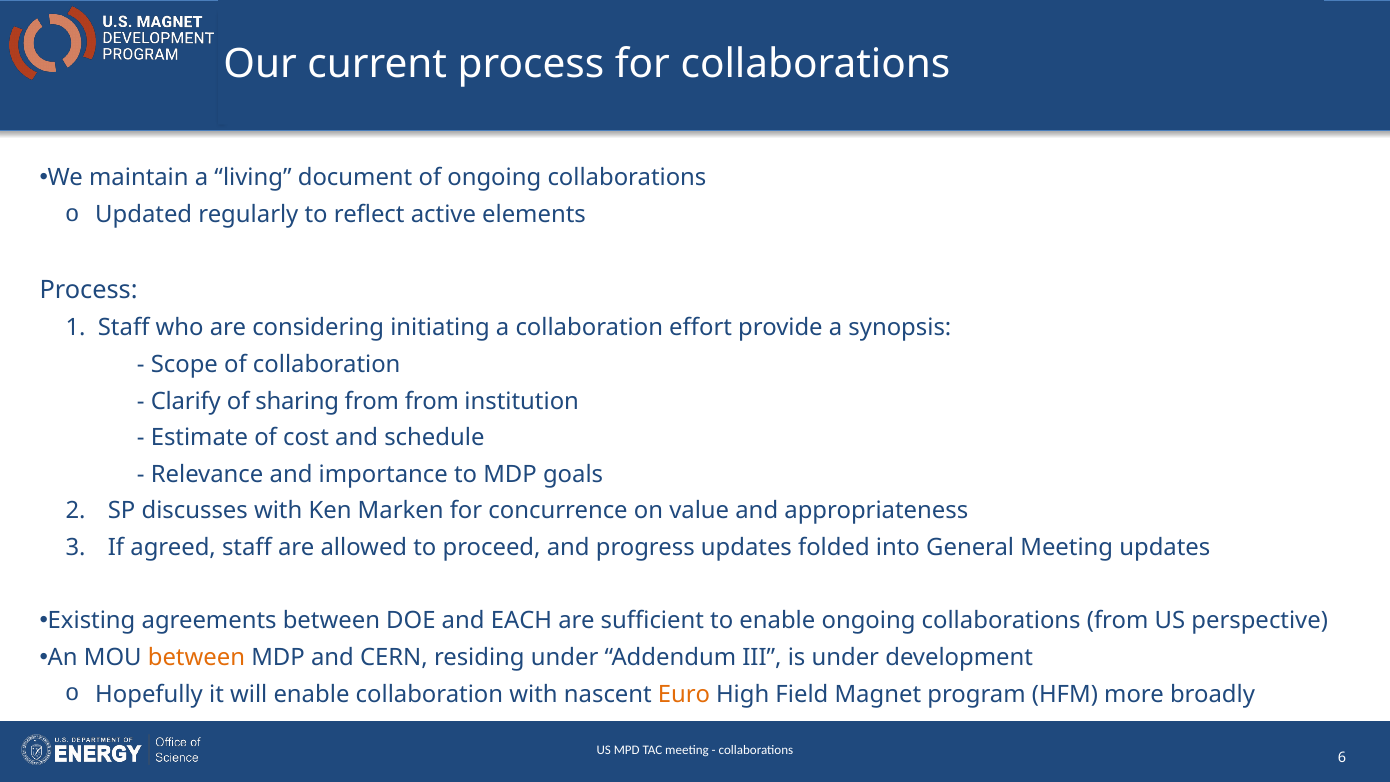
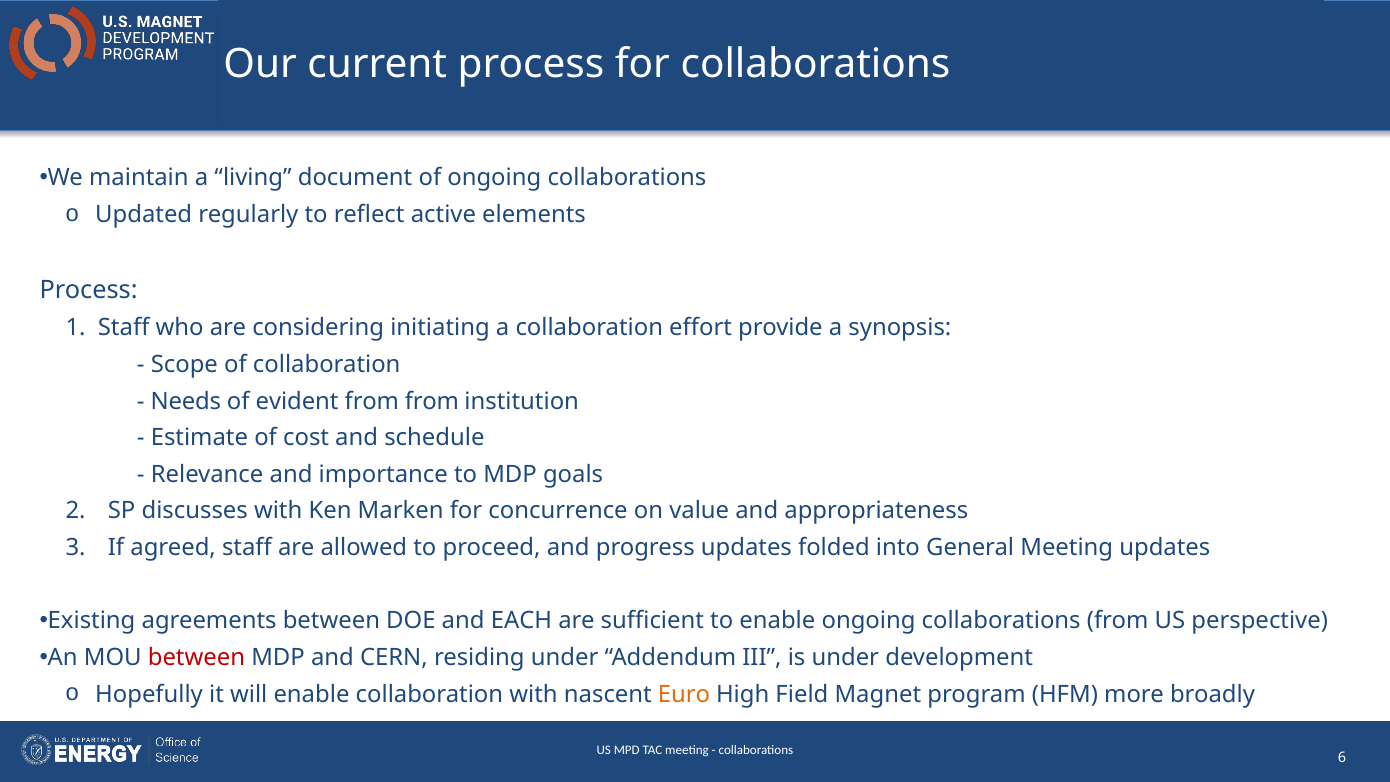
Clarify: Clarify -> Needs (186, 401)
sharing: sharing -> evident (297, 401)
between colour: orange -> red (196, 657)
